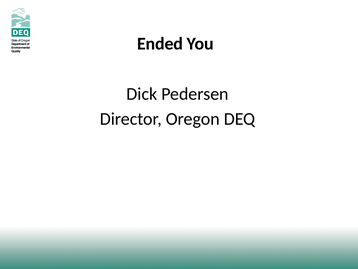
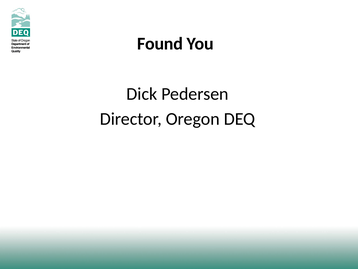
Ended: Ended -> Found (160, 44)
